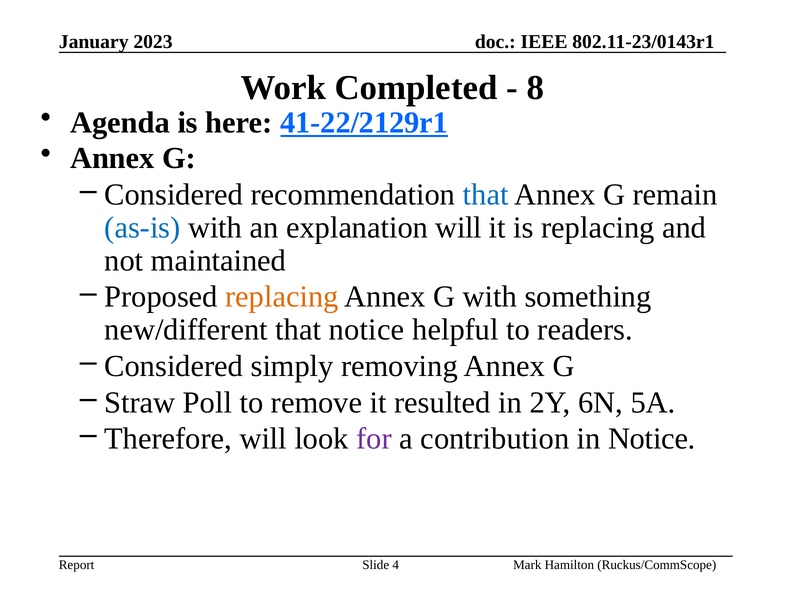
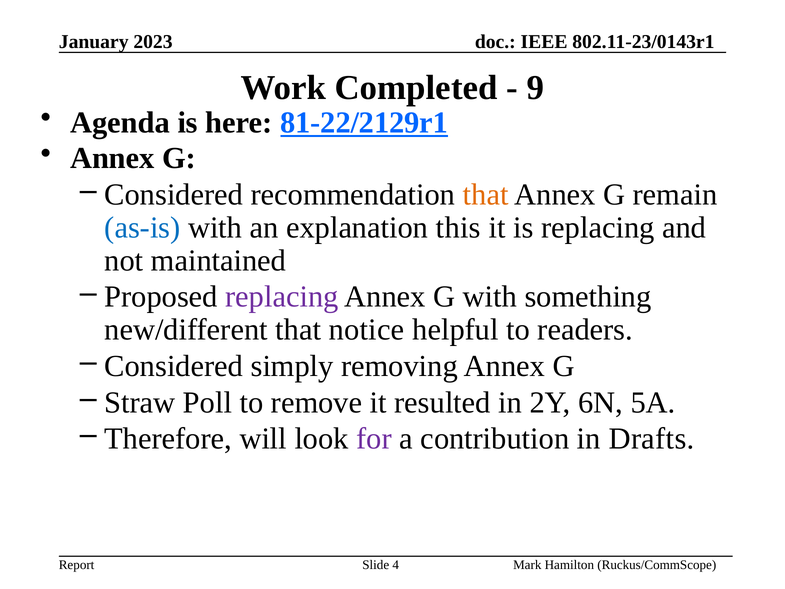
8: 8 -> 9 (535, 87)
41-22/2129r1: 41-22/2129r1 -> 81-22/2129r1 (364, 123)
that colour: blue -> orange (486, 195)
explanation will: will -> this (458, 228)
replacing colour: orange -> purple (282, 297)
in Notice: Notice -> Drafts (652, 439)
